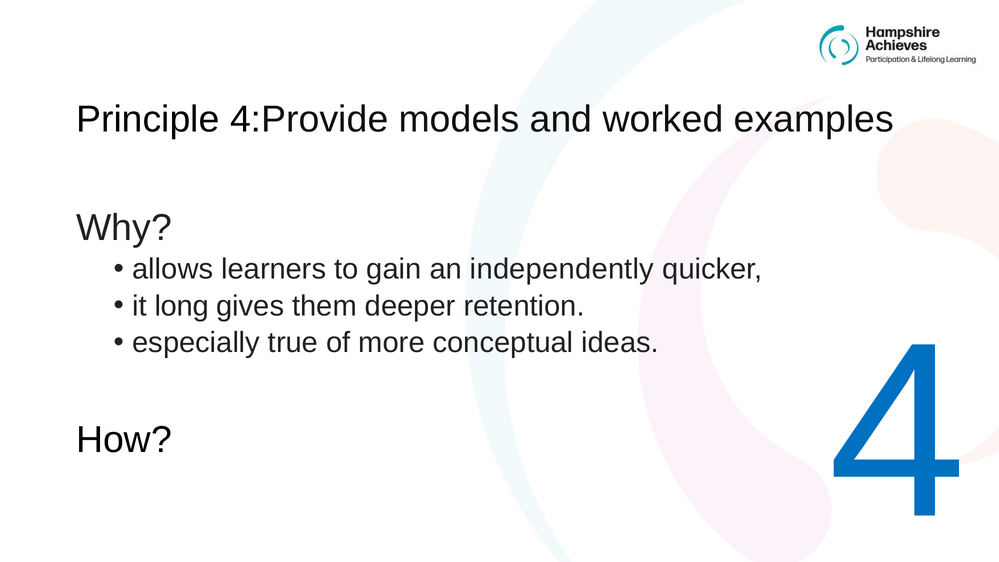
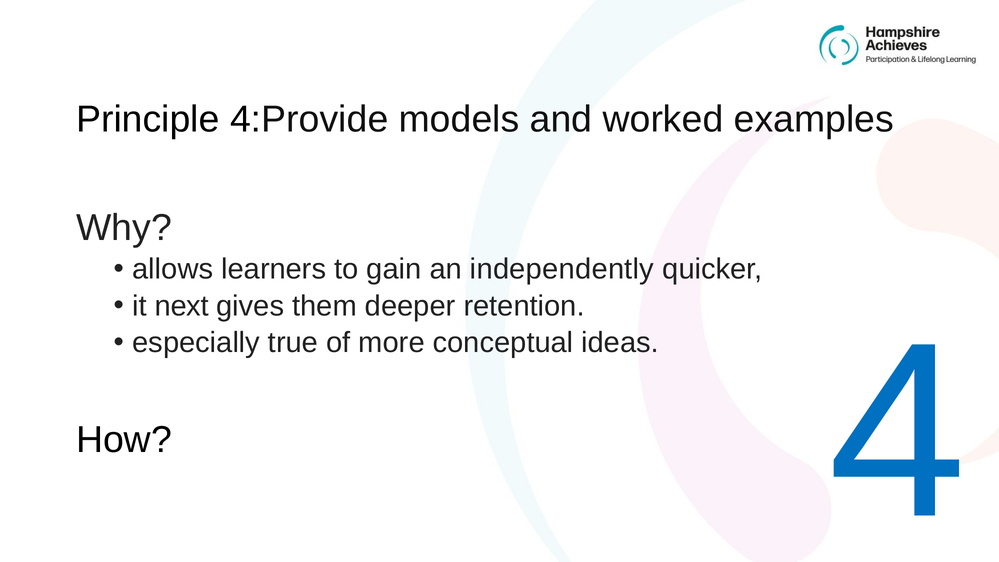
long: long -> next (182, 306)
